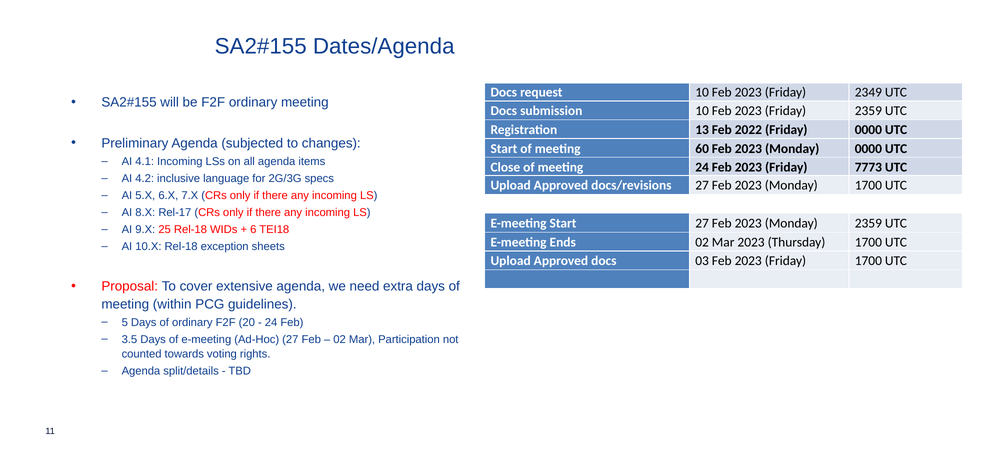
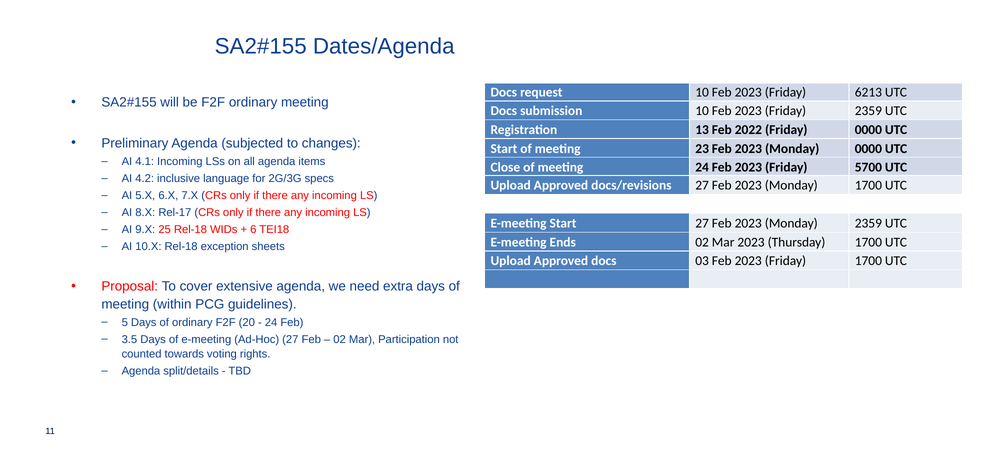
2349: 2349 -> 6213 (868, 92)
60: 60 -> 23 (702, 149)
7773: 7773 -> 5700 (868, 167)
